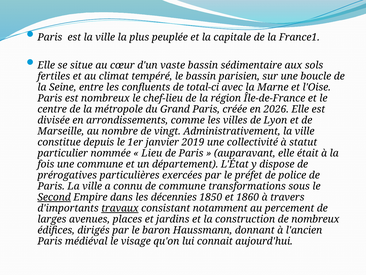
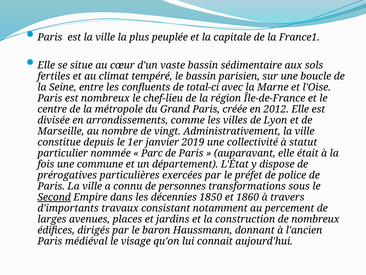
2026: 2026 -> 2012 (276, 109)
Lieu: Lieu -> Parc (152, 153)
de commune: commune -> personnes (182, 186)
travaux underline: present -> none (120, 208)
